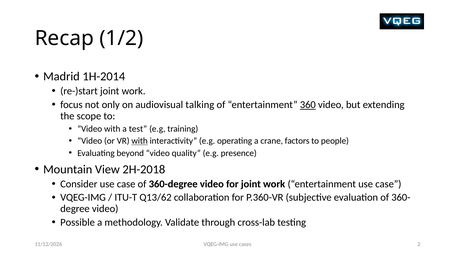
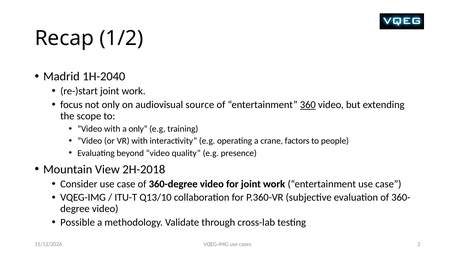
1H-2014: 1H-2014 -> 1H-2040 (104, 76)
talking: talking -> source (200, 105)
a test: test -> only (138, 129)
with underline: present -> none (140, 141)
Q13/62: Q13/62 -> Q13/10 (156, 198)
